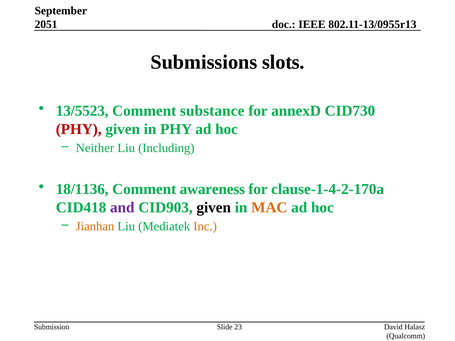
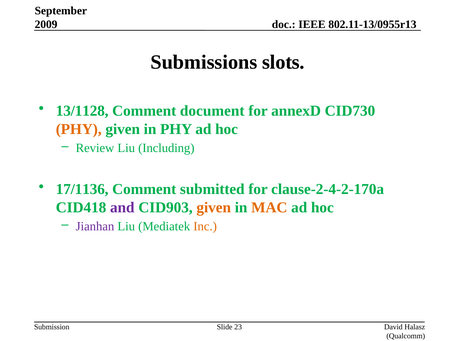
2051: 2051 -> 2009 (46, 24)
13/5523: 13/5523 -> 13/1128 (82, 111)
substance: substance -> document (212, 111)
PHY colour: red -> orange (79, 129)
Neither: Neither -> Review (95, 148)
18/1136: 18/1136 -> 17/1136 (82, 189)
awareness: awareness -> submitted (212, 189)
clause-1-4-2-170a: clause-1-4-2-170a -> clause-2-4-2-170a (328, 189)
given colour: black -> orange (214, 208)
Jianhan colour: orange -> purple (95, 227)
